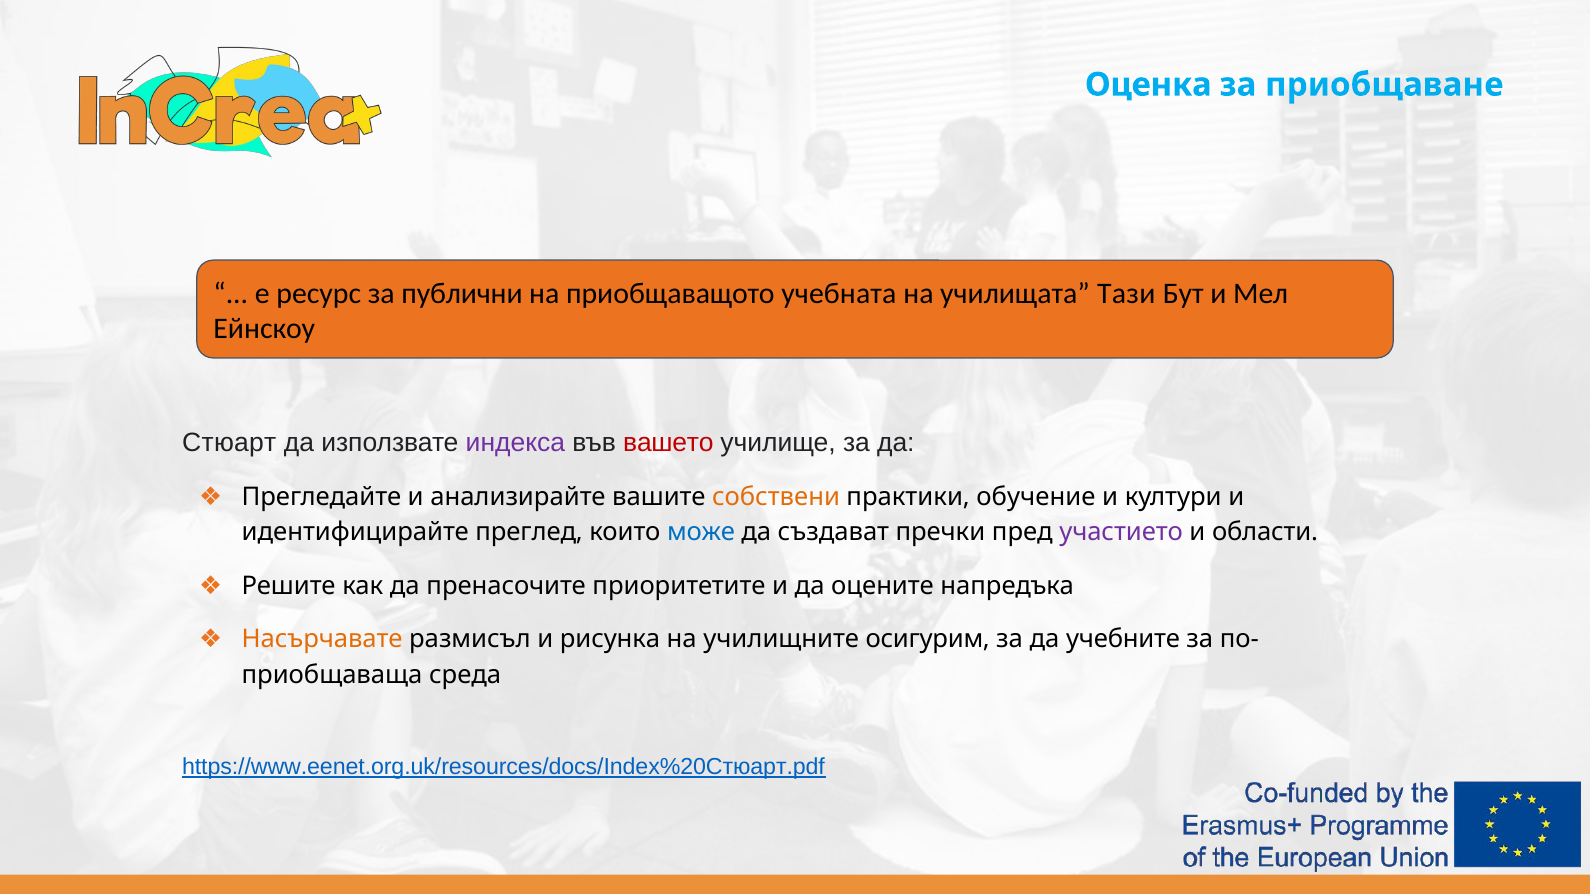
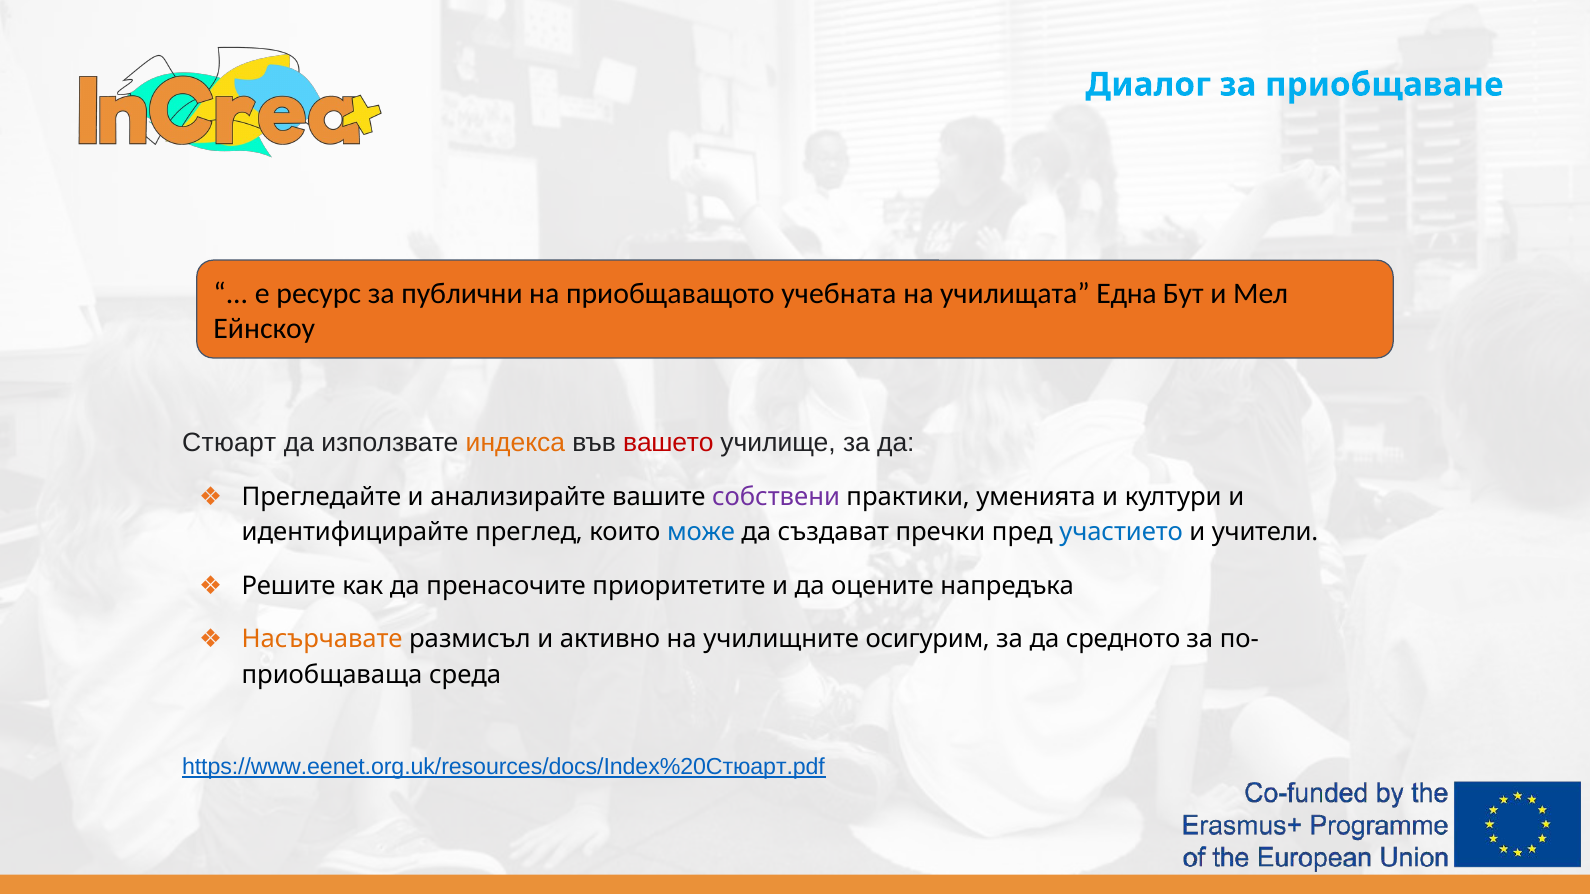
Оценка: Оценка -> Диалог (1148, 85)
Тази: Тази -> Една (1126, 293)
индекса colour: purple -> orange (515, 443)
собствени colour: orange -> purple (776, 497)
обучение: обучение -> уменията (1036, 497)
участието colour: purple -> blue (1121, 533)
области: области -> учители (1265, 533)
рисунка: рисунка -> активно (610, 640)
учебните: учебните -> средното (1123, 640)
